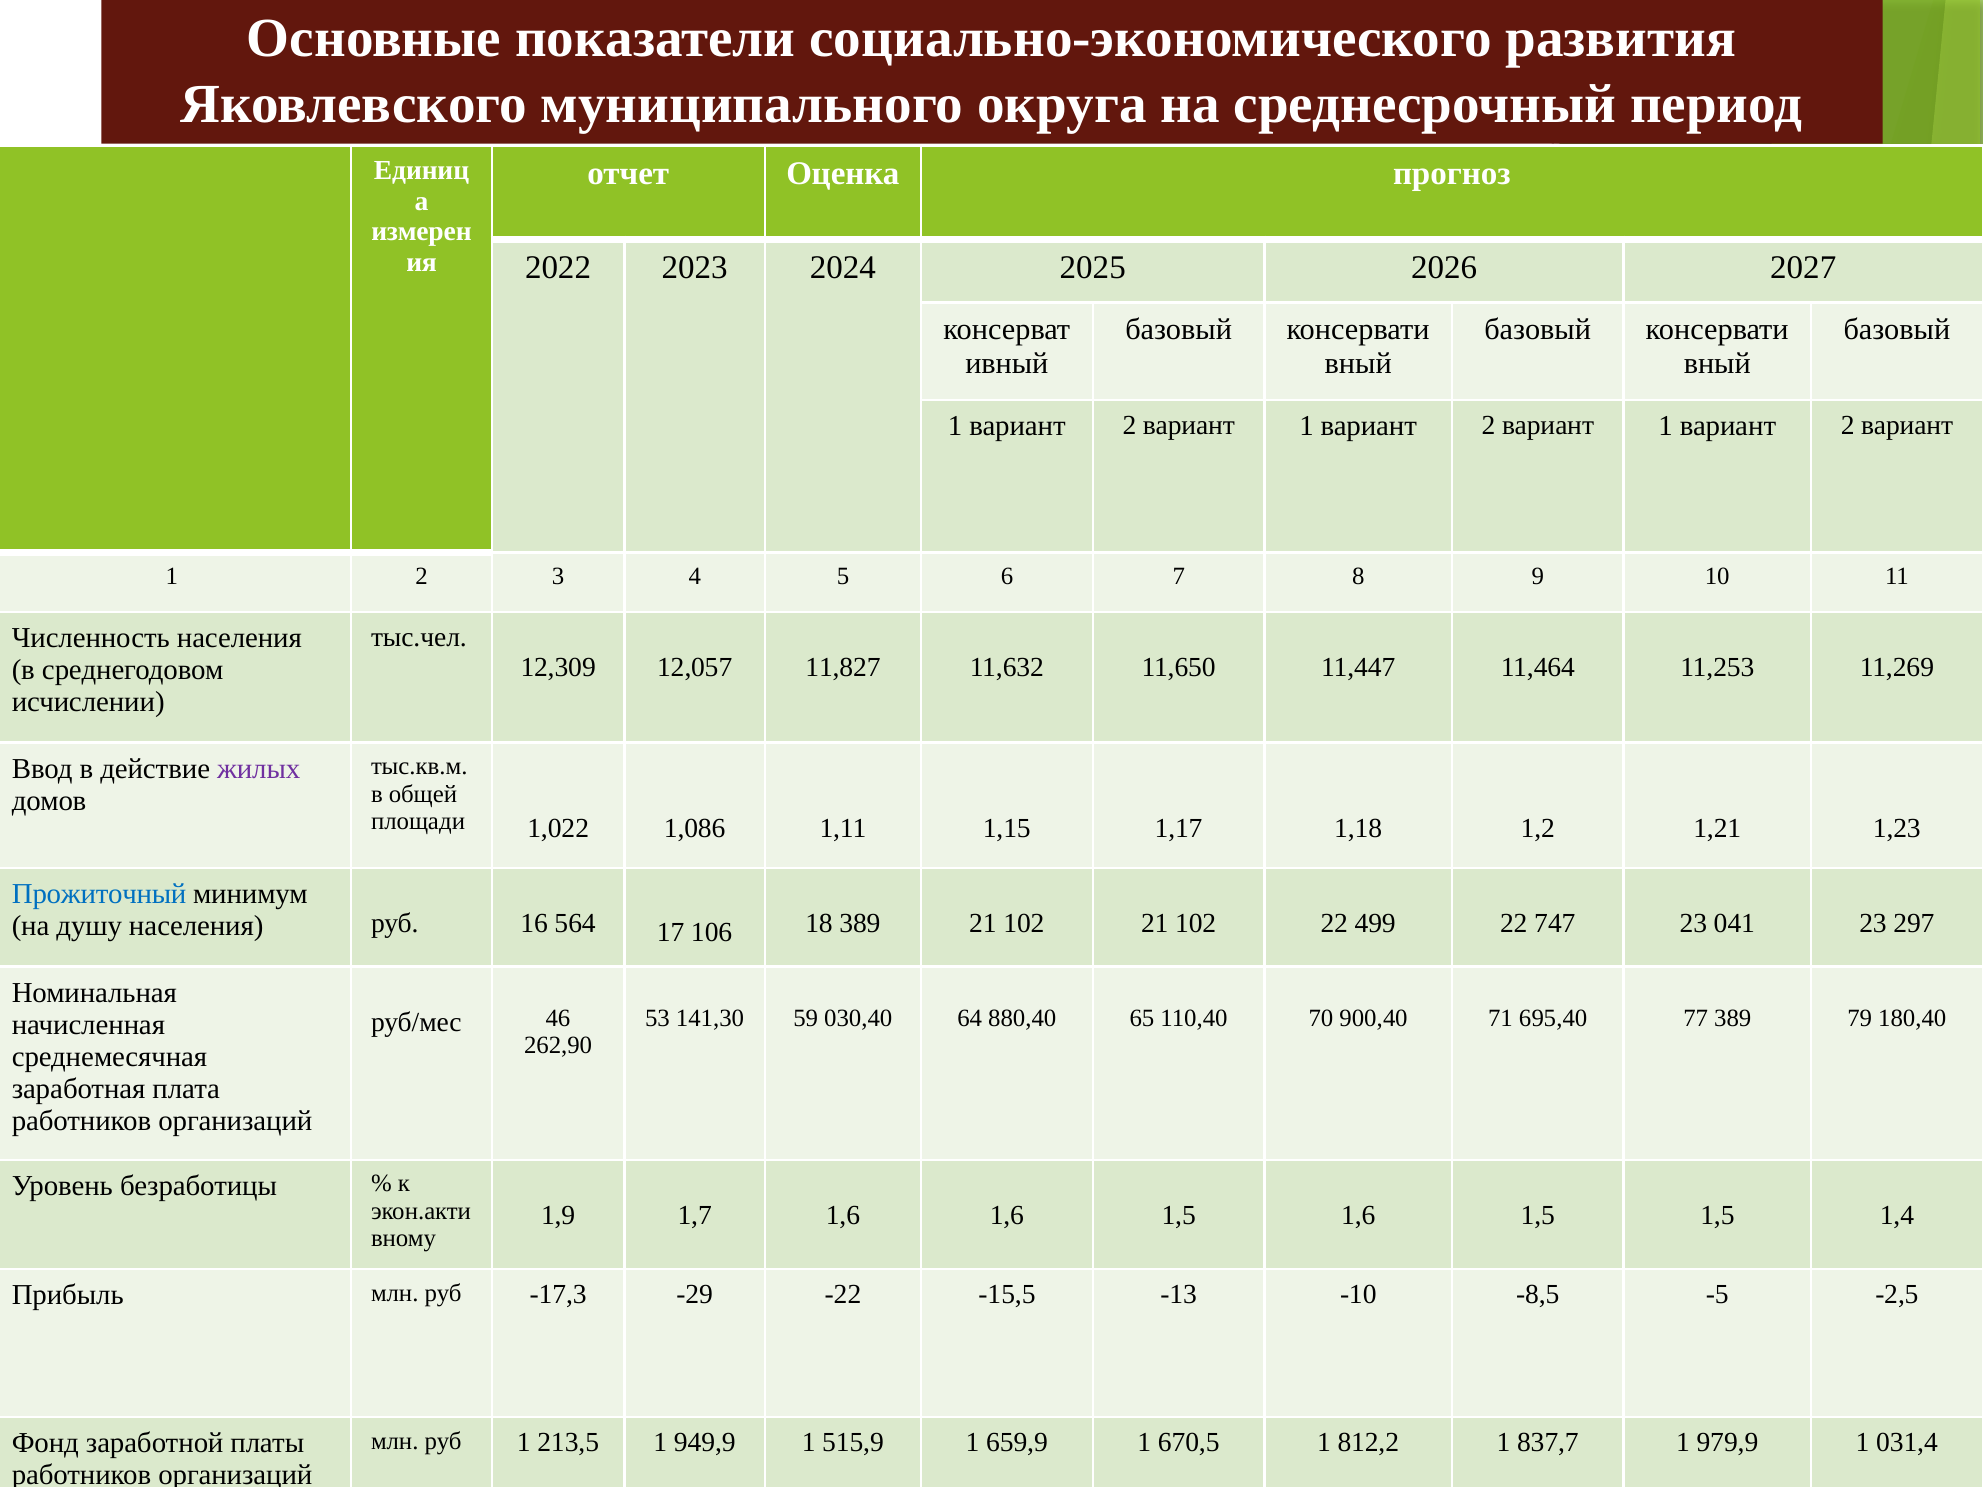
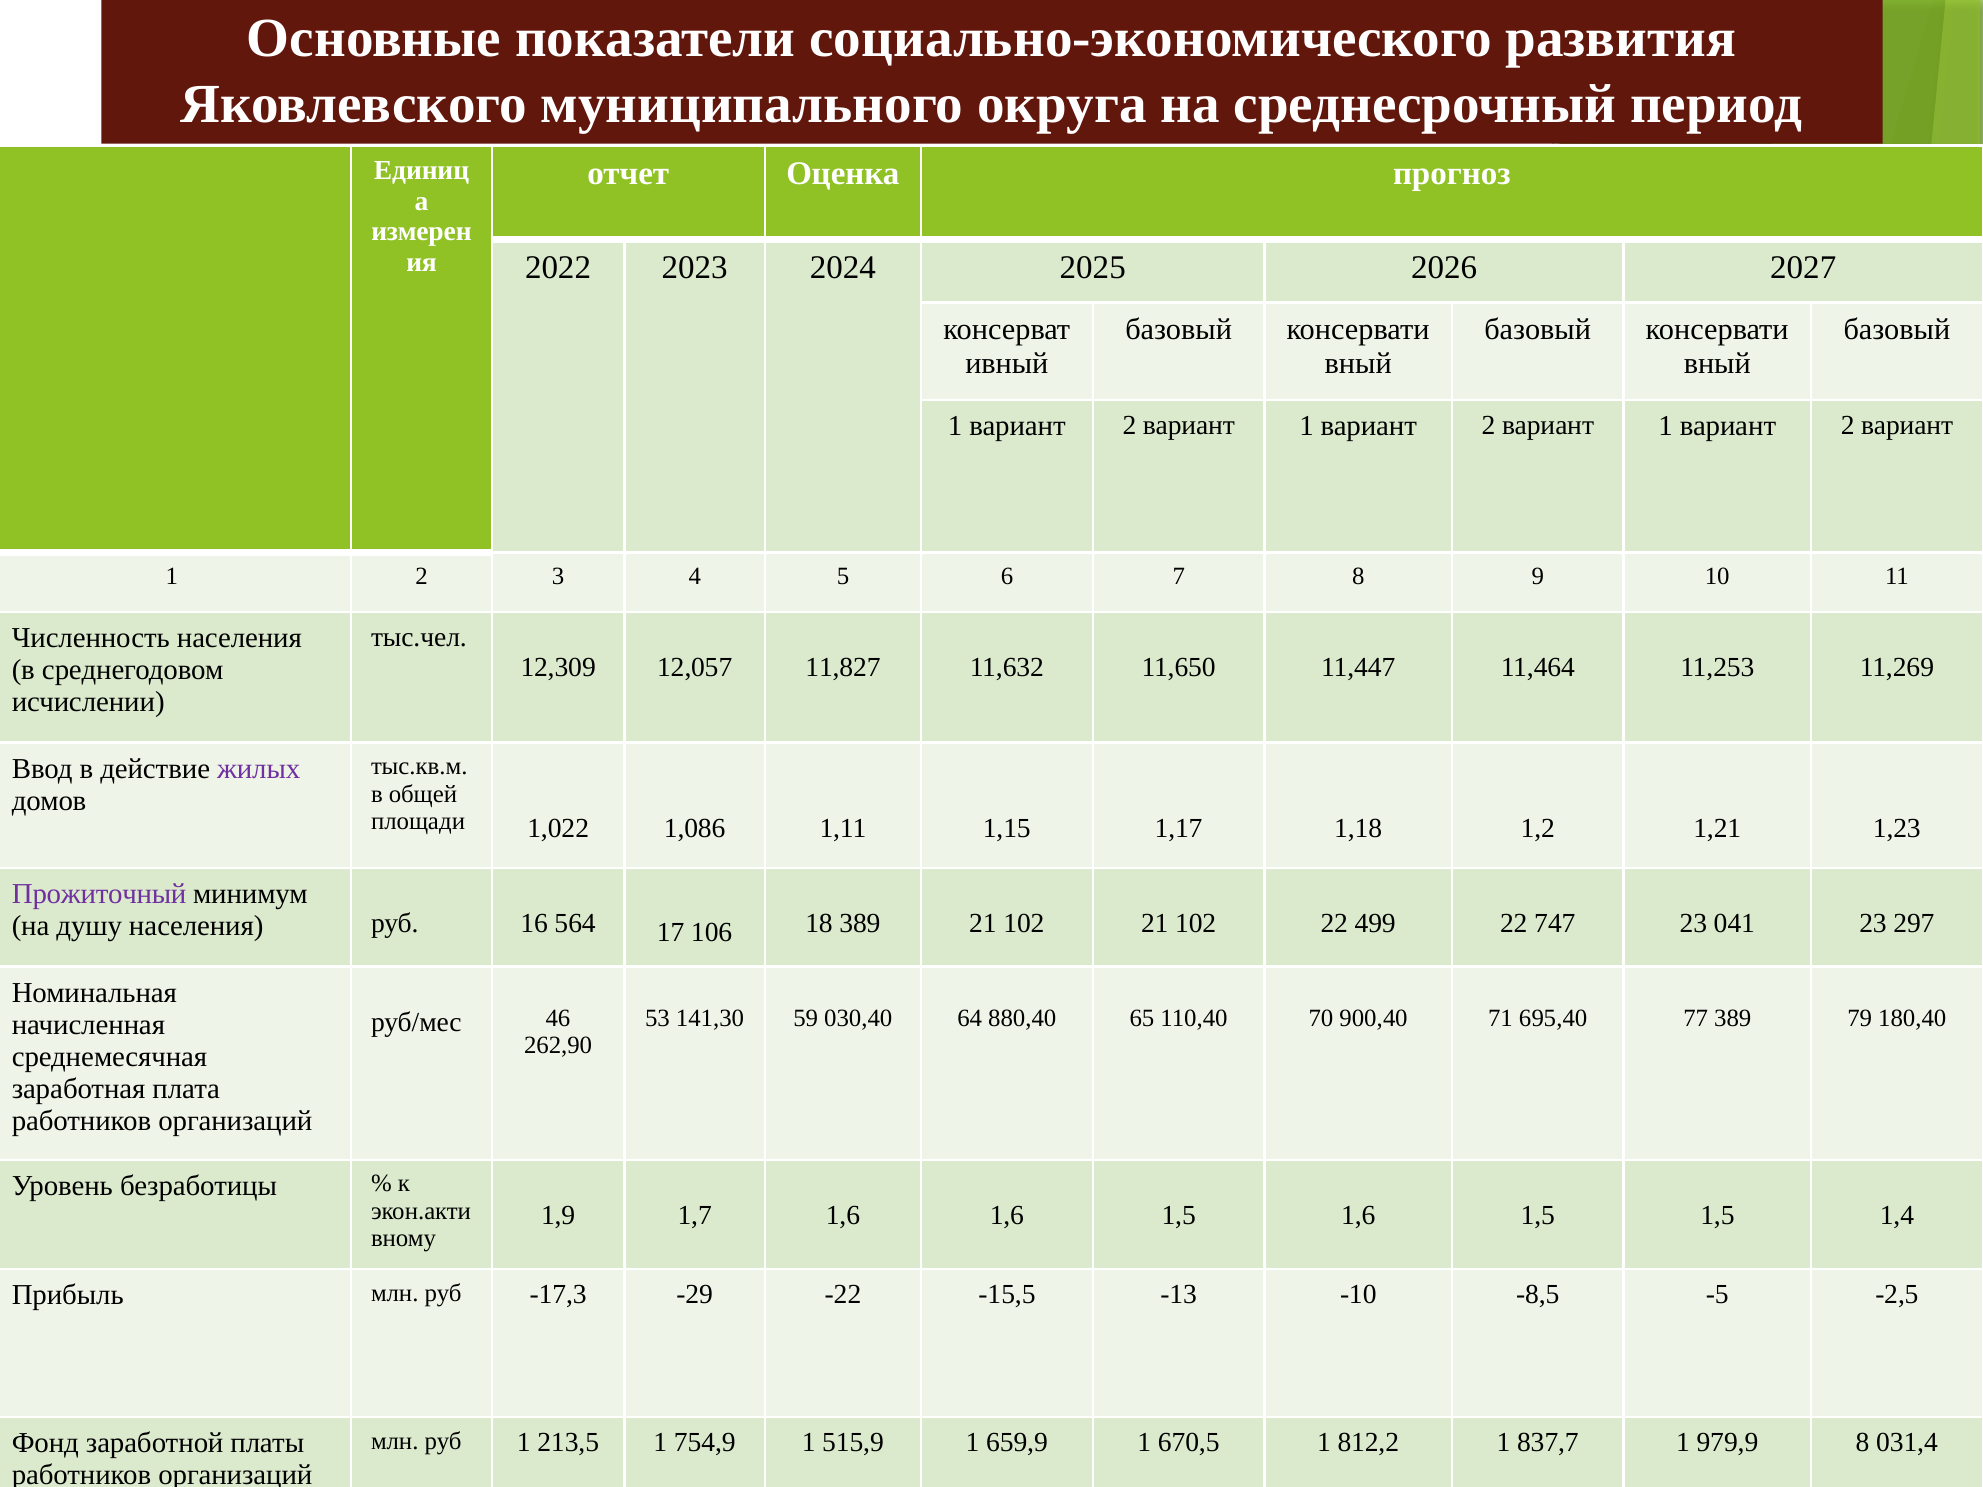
Прожиточный colour: blue -> purple (99, 894)
949,9: 949,9 -> 754,9 (705, 1442)
979,9 1: 1 -> 8 (1863, 1442)
